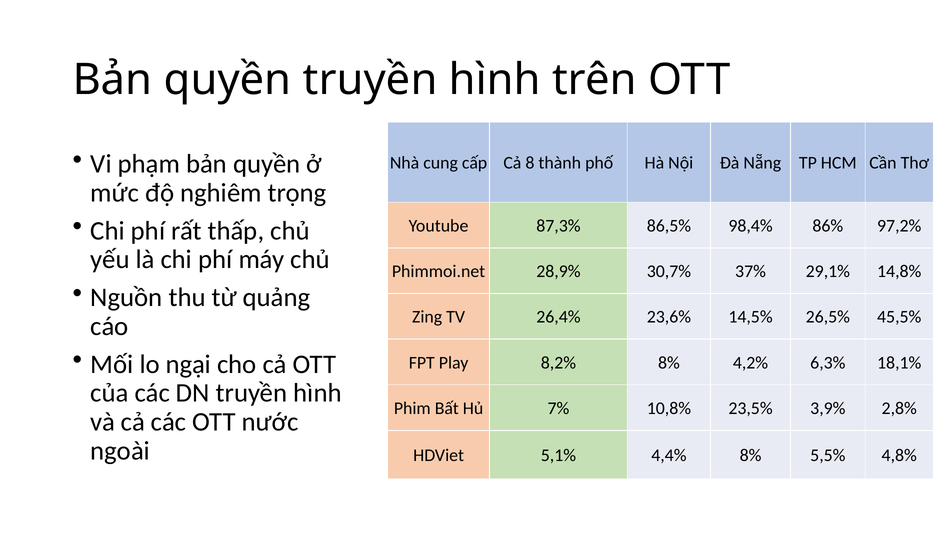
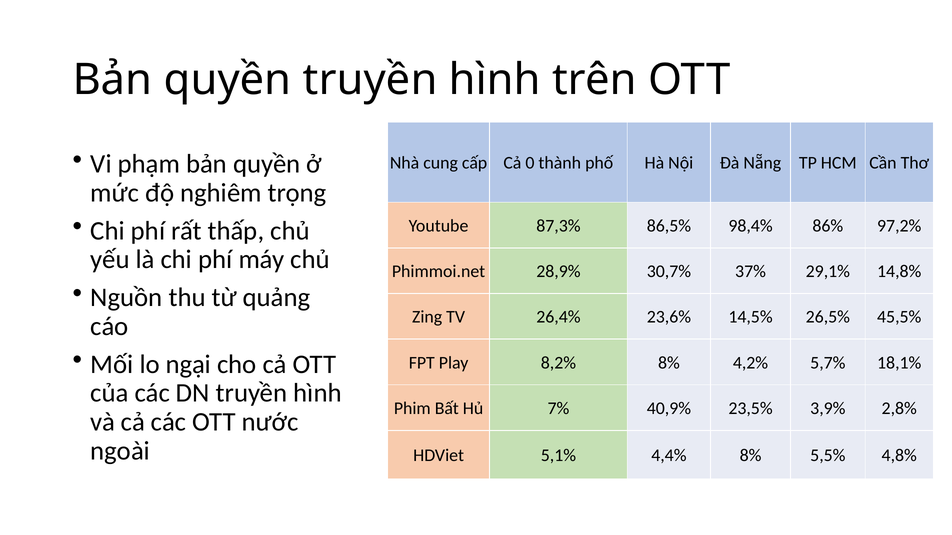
8: 8 -> 0 (530, 163)
6,3%: 6,3% -> 5,7% (828, 363)
10,8%: 10,8% -> 40,9% (669, 409)
